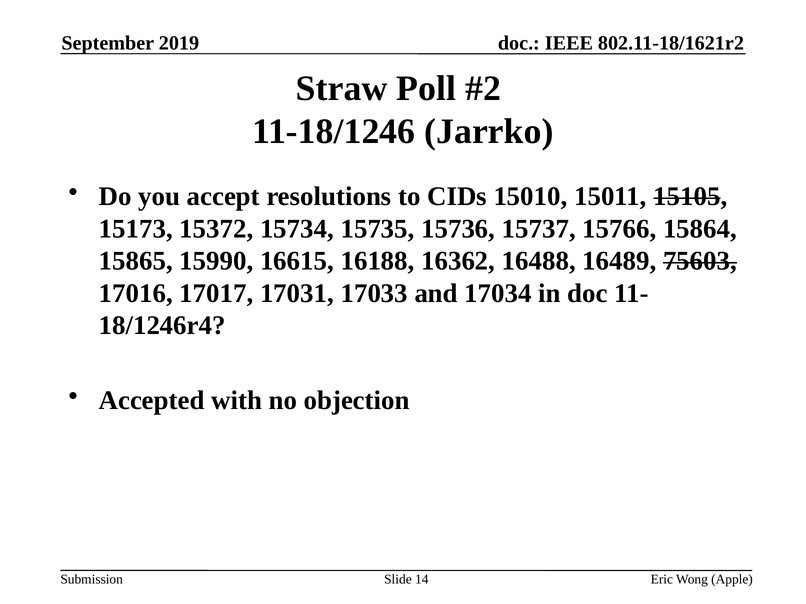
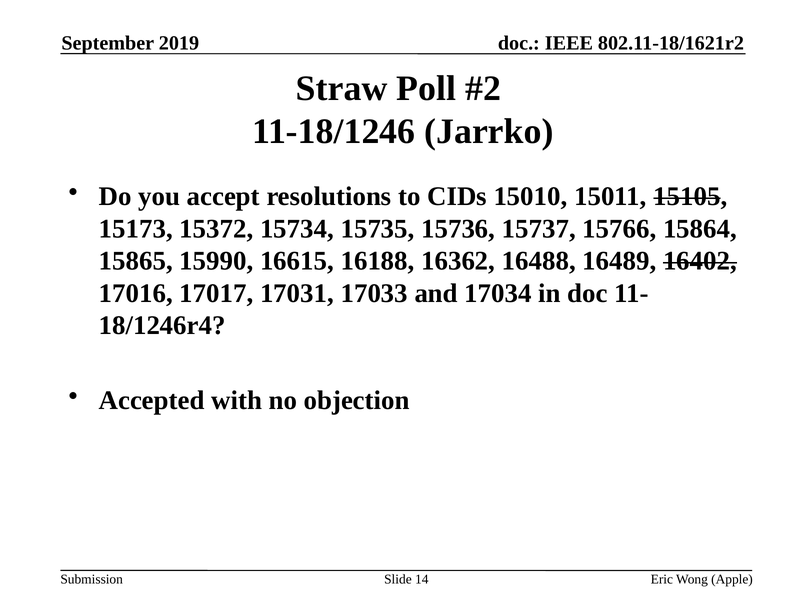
75603: 75603 -> 16402 (700, 261)
